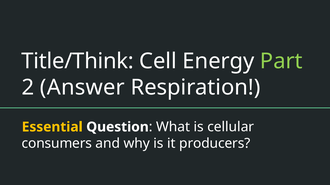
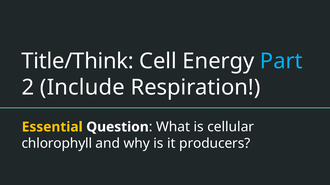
Part colour: light green -> light blue (281, 61)
Answer: Answer -> Include (82, 88)
consumers: consumers -> chlorophyll (57, 144)
